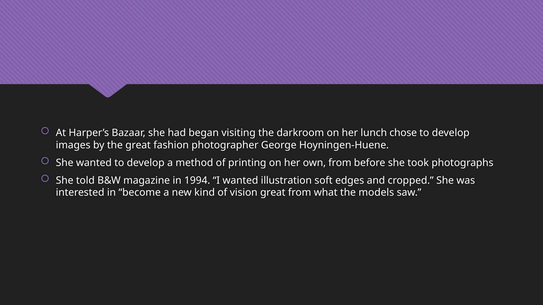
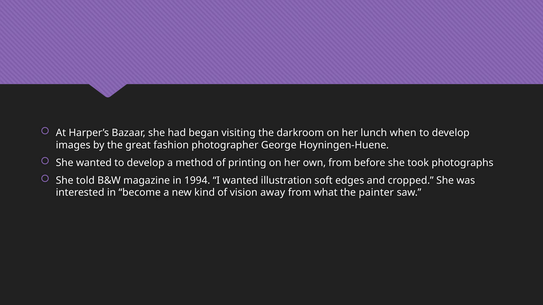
chose: chose -> when (403, 133)
vision great: great -> away (273, 193)
models: models -> painter (376, 193)
